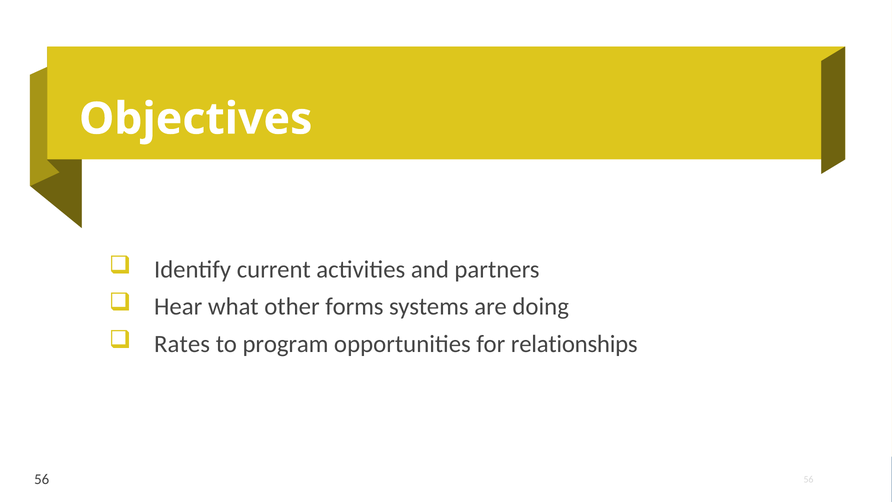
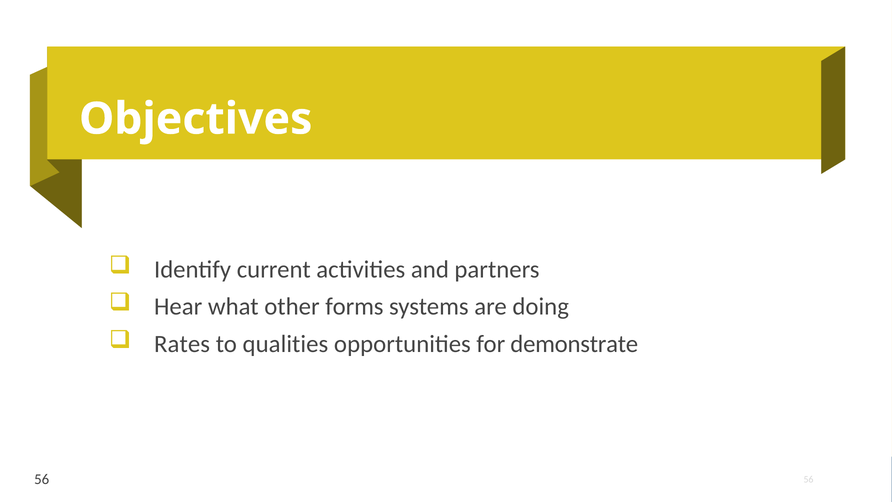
program: program -> qualities (285, 344)
relationships: relationships -> demonstrate (574, 344)
